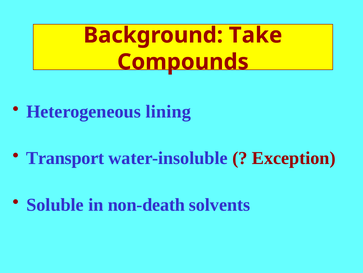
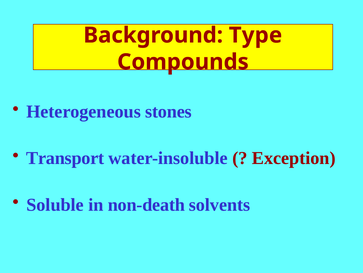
Take: Take -> Type (255, 35)
lining: lining -> stones (168, 111)
